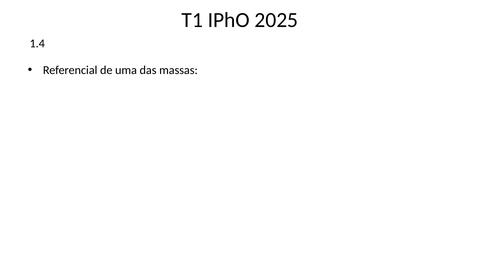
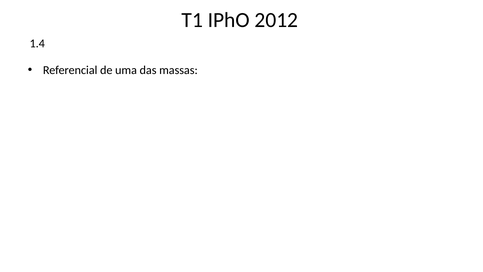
2025: 2025 -> 2012 (276, 20)
